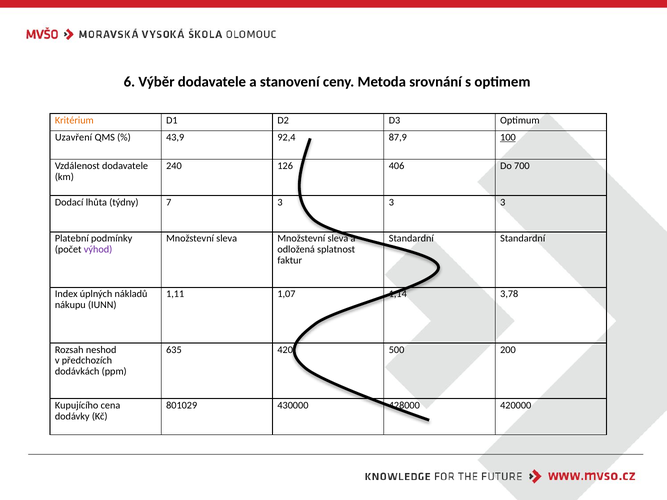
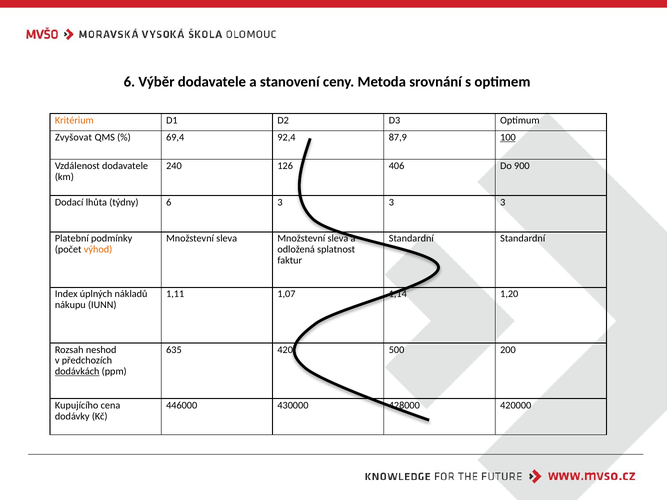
Uzavření: Uzavření -> Zvyšovat (74, 137)
43,9: 43,9 -> 69,4 (175, 137)
700: 700 -> 900 (522, 166)
týdny 7: 7 -> 6 (169, 202)
výhod colour: purple -> orange (98, 250)
3,78: 3,78 -> 1,20 (509, 294)
dodávkách underline: none -> present (77, 372)
801029: 801029 -> 446000 (182, 405)
